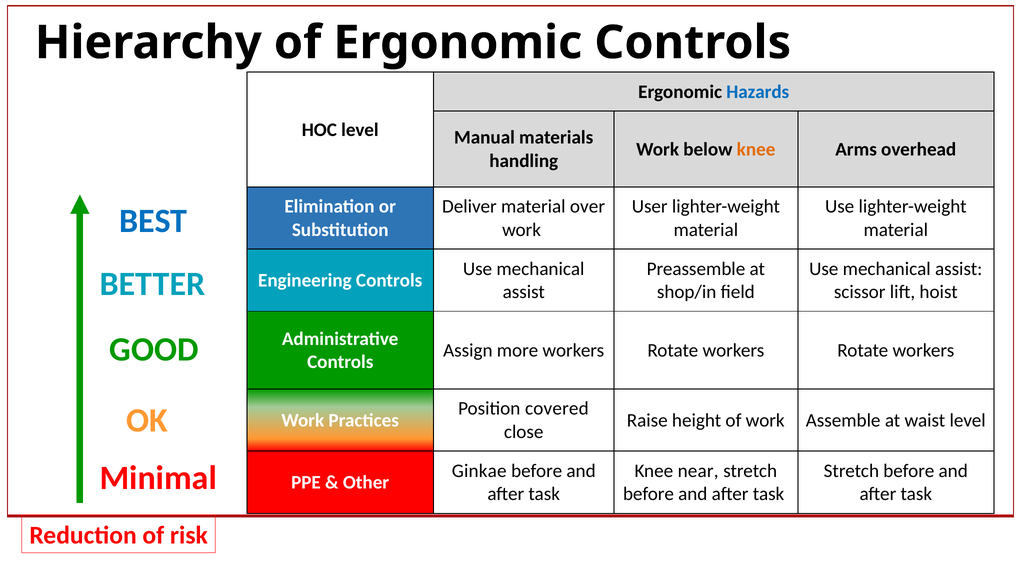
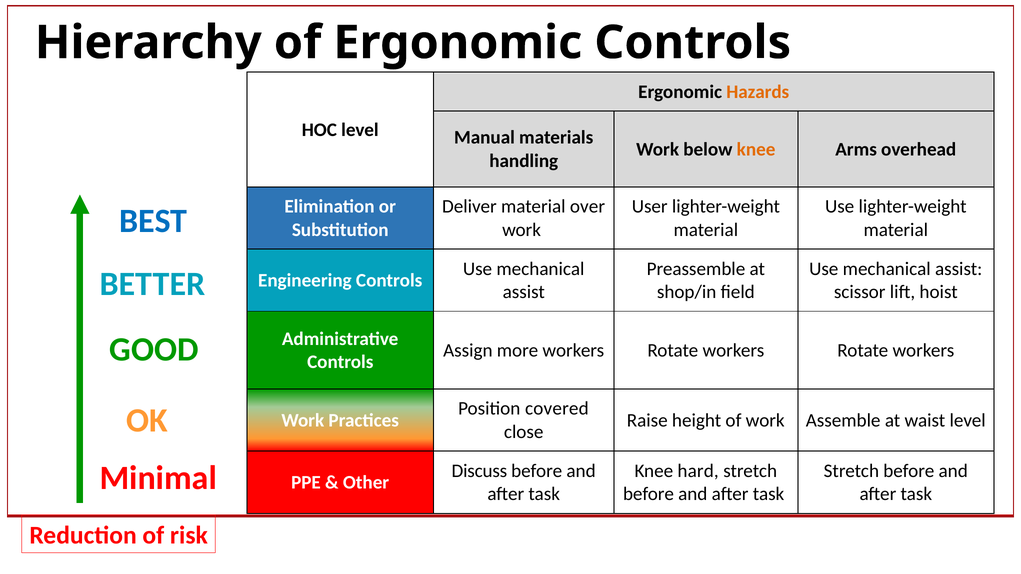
Hazards colour: blue -> orange (758, 92)
Ginkae: Ginkae -> Discuss (479, 471)
near: near -> hard (698, 471)
